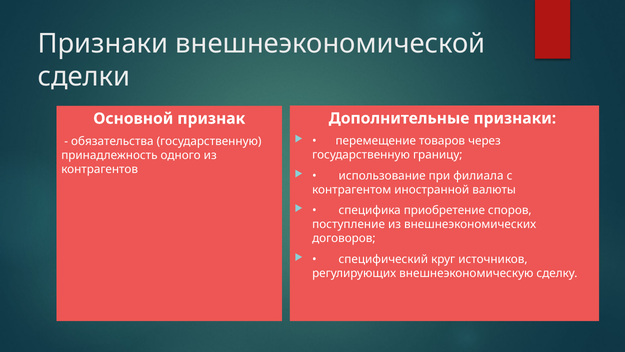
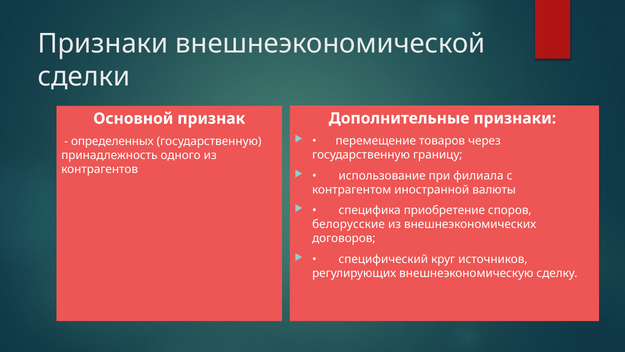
обязательства: обязательства -> определенных (112, 141)
поступление: поступление -> белорусские (349, 224)
